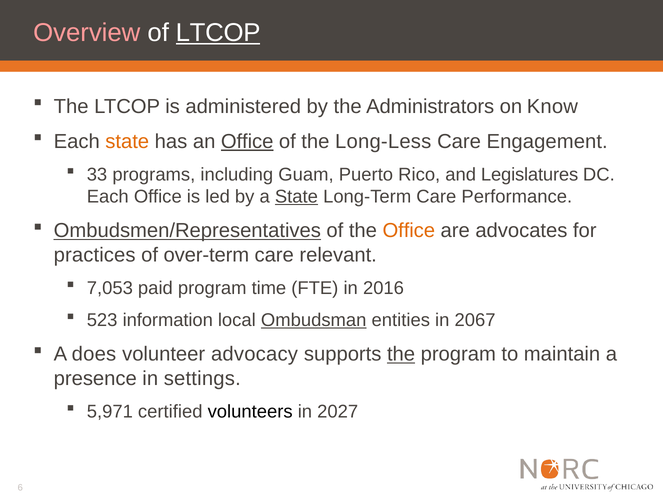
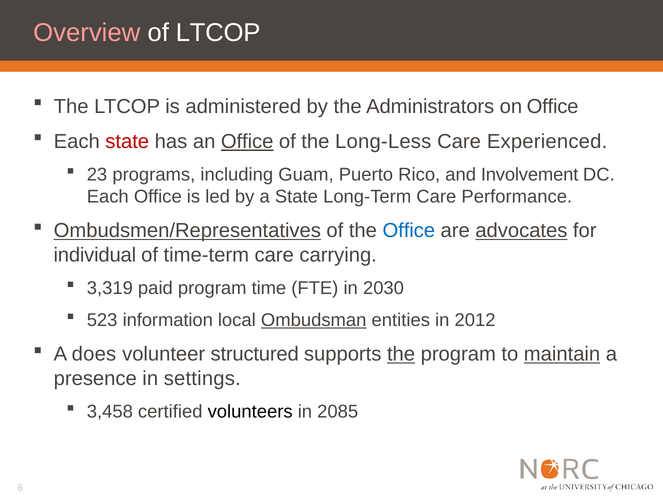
LTCOP underline: present -> none (218, 33)
on Know: Know -> Office (553, 106)
state colour: orange -> red (127, 142)
Engagement: Engagement -> Experienced (547, 142)
33: 33 -> 23 (97, 175)
Legislatures: Legislatures -> Involvement (530, 175)
State underline: present -> none (296, 197)
Office colour: orange -> blue (409, 231)
advocates underline: none -> present (521, 231)
practices: practices -> individual (95, 255)
over-term: over-term -> time-term (206, 255)
relevant: relevant -> carrying (338, 255)
7,053: 7,053 -> 3,319 (110, 288)
2016: 2016 -> 2030 (383, 288)
2067: 2067 -> 2012 (475, 320)
advocacy: advocacy -> structured (255, 354)
maintain underline: none -> present (562, 354)
5,971: 5,971 -> 3,458 (110, 412)
2027: 2027 -> 2085 (338, 412)
